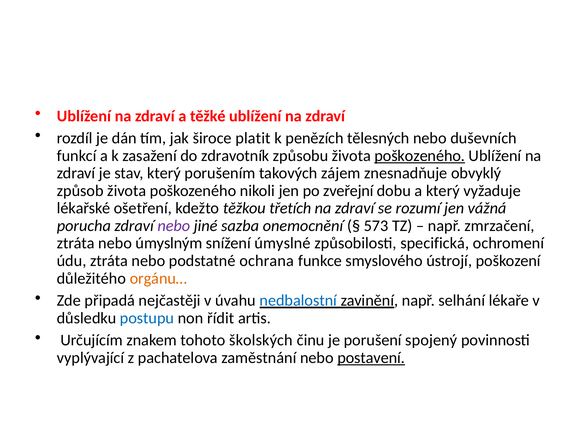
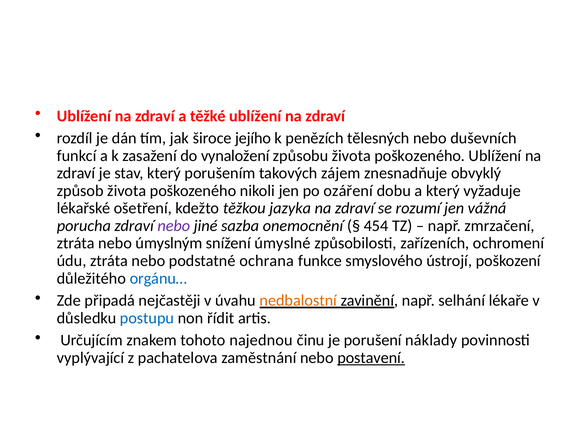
platit: platit -> jejího (253, 138)
zdravotník: zdravotník -> vynaložení (235, 155)
poškozeného underline: present -> none (420, 155)
zveřejní: zveřejní -> ozáření (348, 190)
třetích: třetích -> jazyka (290, 208)
573: 573 -> 454 (376, 225)
specifická: specifická -> zařízeních (435, 243)
orgánu… colour: orange -> blue (158, 278)
nedbalostní colour: blue -> orange (298, 300)
školských: školských -> najednou (261, 340)
spojený: spojený -> náklady (431, 340)
